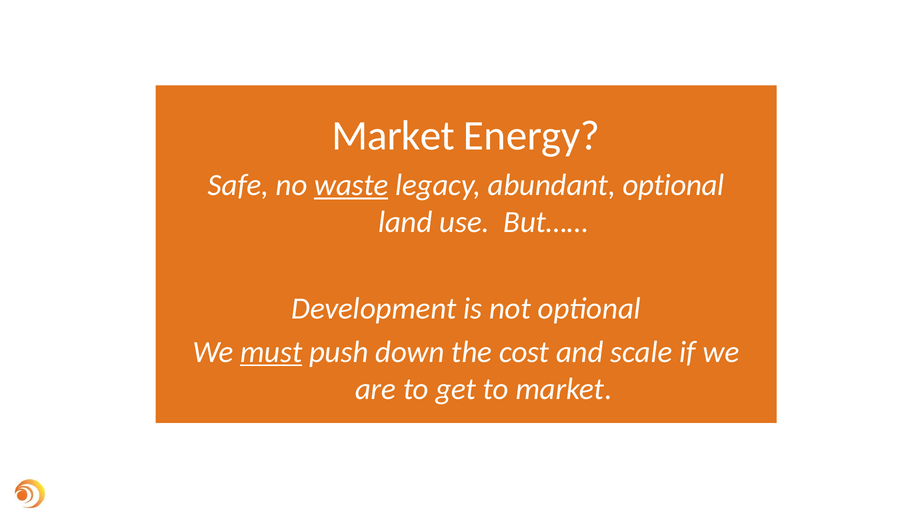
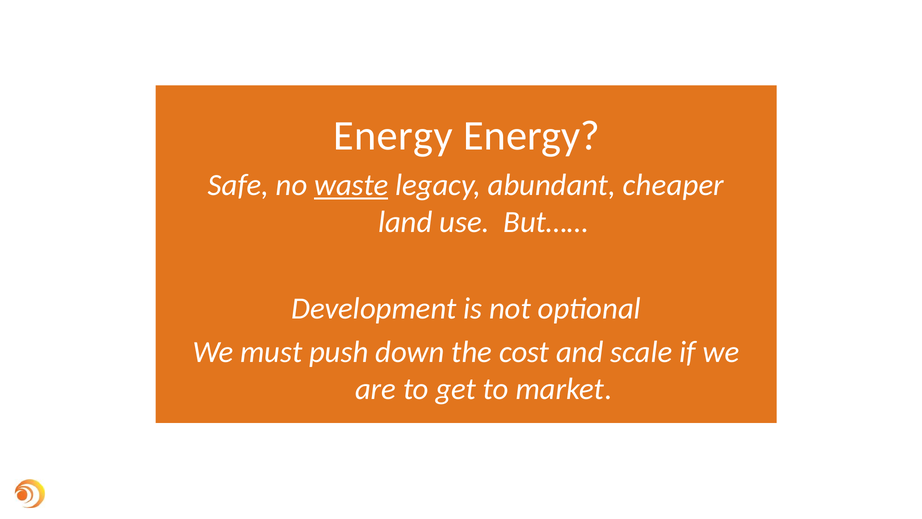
Market: Market -> Energy (393, 136)
abundant optional: optional -> cheaper (673, 185)
must underline: present -> none (271, 352)
